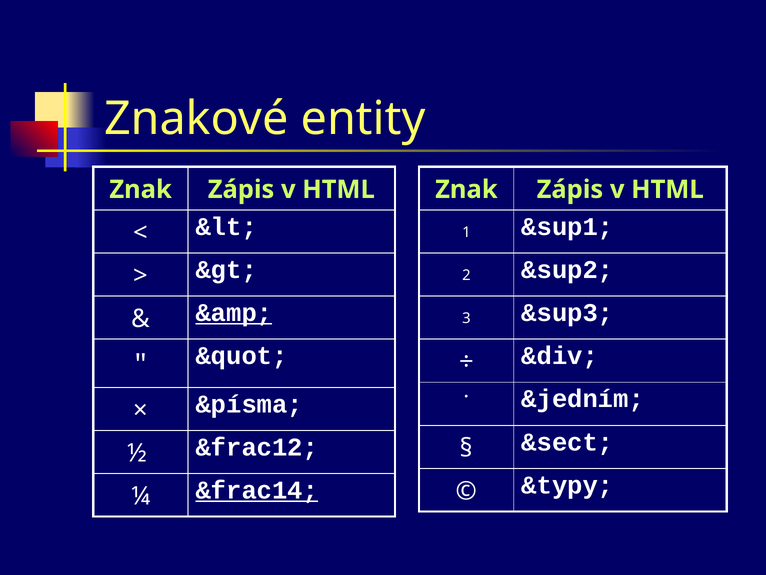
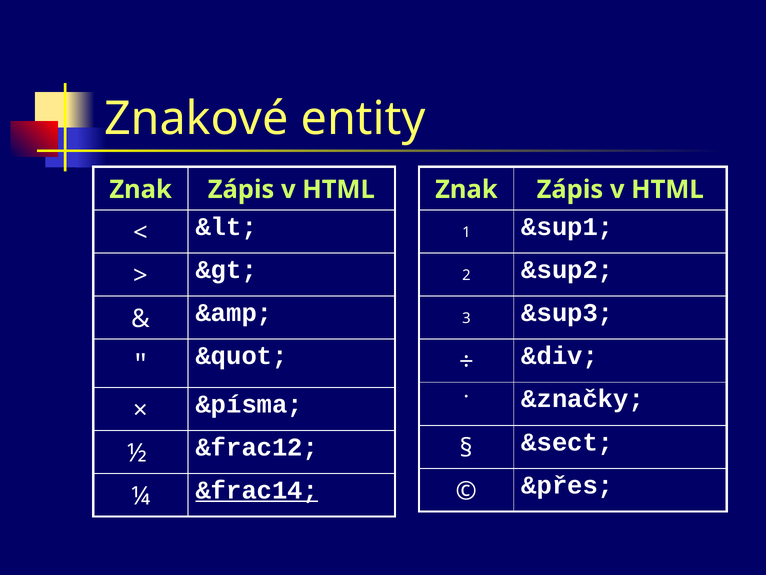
&amp underline: present -> none (234, 313)
&jedním: &jedním -> &značky (583, 399)
&typy: &typy -> &přes (567, 485)
